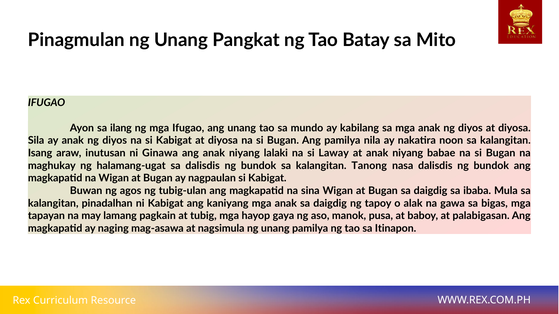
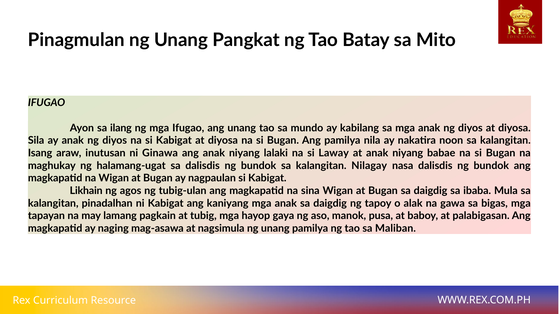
Tanong: Tanong -> Nilagay (369, 166)
Buwan: Buwan -> Likhain (86, 191)
Itinapon: Itinapon -> Maliban (395, 229)
